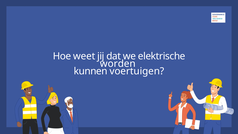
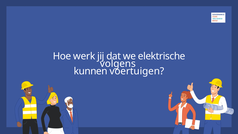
weet: weet -> werk (84, 56)
worden: worden -> volgens (118, 64)
